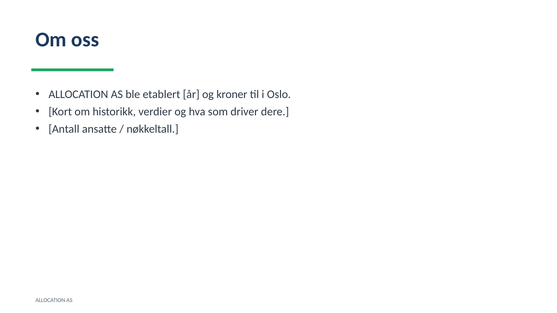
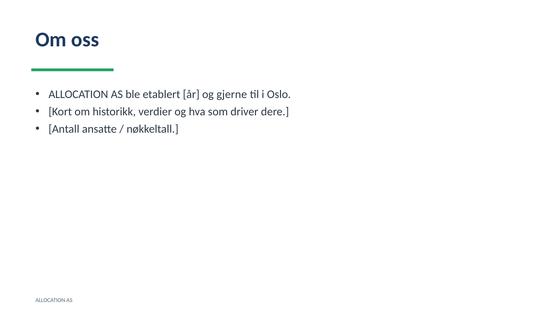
kroner: kroner -> gjerne (232, 94)
